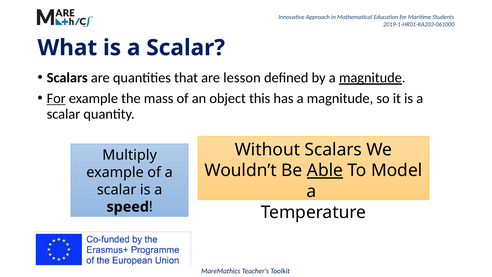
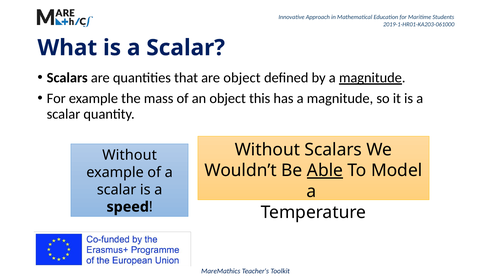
are lesson: lesson -> object (242, 78)
For underline: present -> none (56, 98)
Multiply: Multiply -> Without (130, 155)
